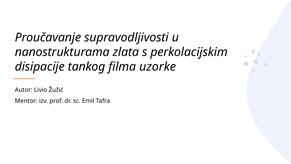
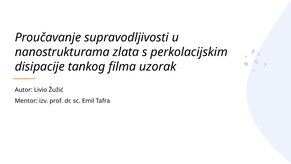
uzorke: uzorke -> uzorak (158, 66)
